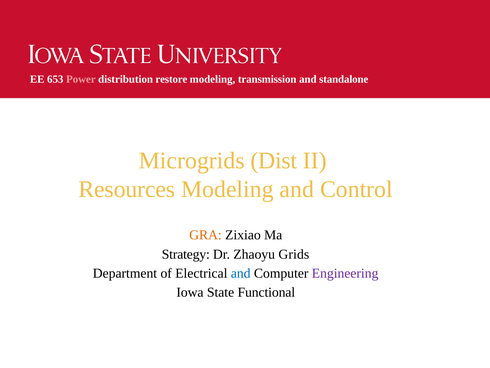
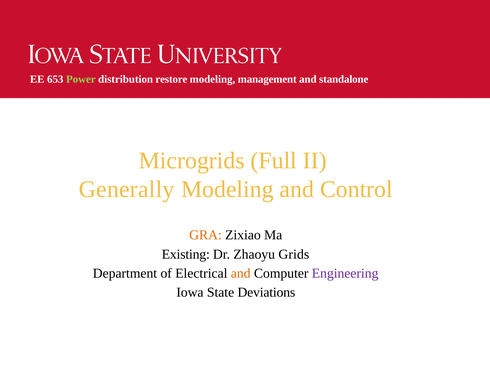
Power colour: pink -> light green (81, 79)
transmission: transmission -> management (267, 79)
Dist: Dist -> Full (274, 160)
Resources: Resources -> Generally (127, 189)
Strategy: Strategy -> Existing (186, 254)
and colour: blue -> orange (241, 273)
Functional: Functional -> Deviations (266, 292)
